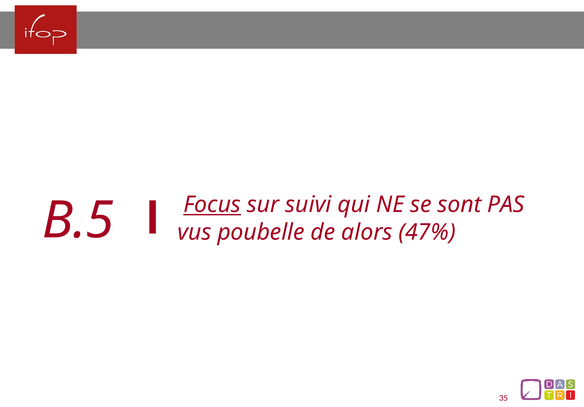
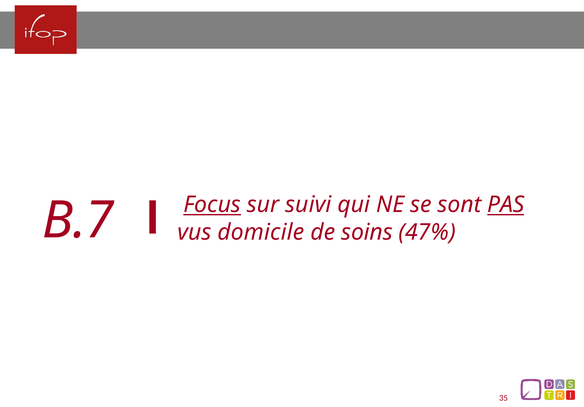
PAS underline: none -> present (506, 205)
B.5: B.5 -> B.7 (78, 220)
poubelle: poubelle -> domicile (261, 232)
alors: alors -> soins (367, 232)
